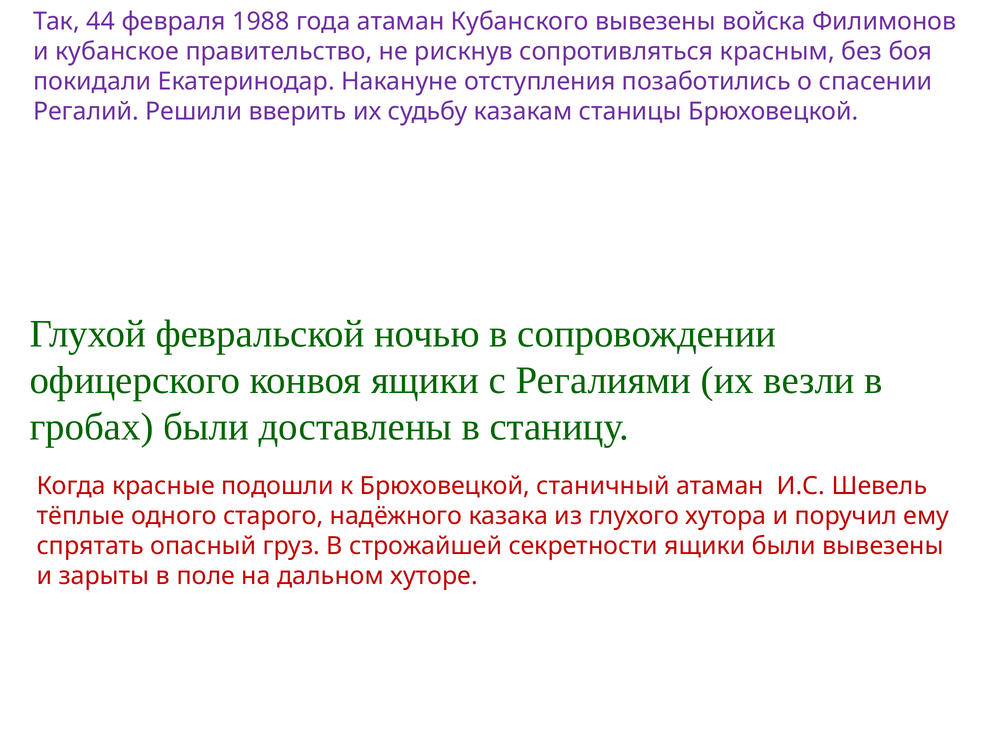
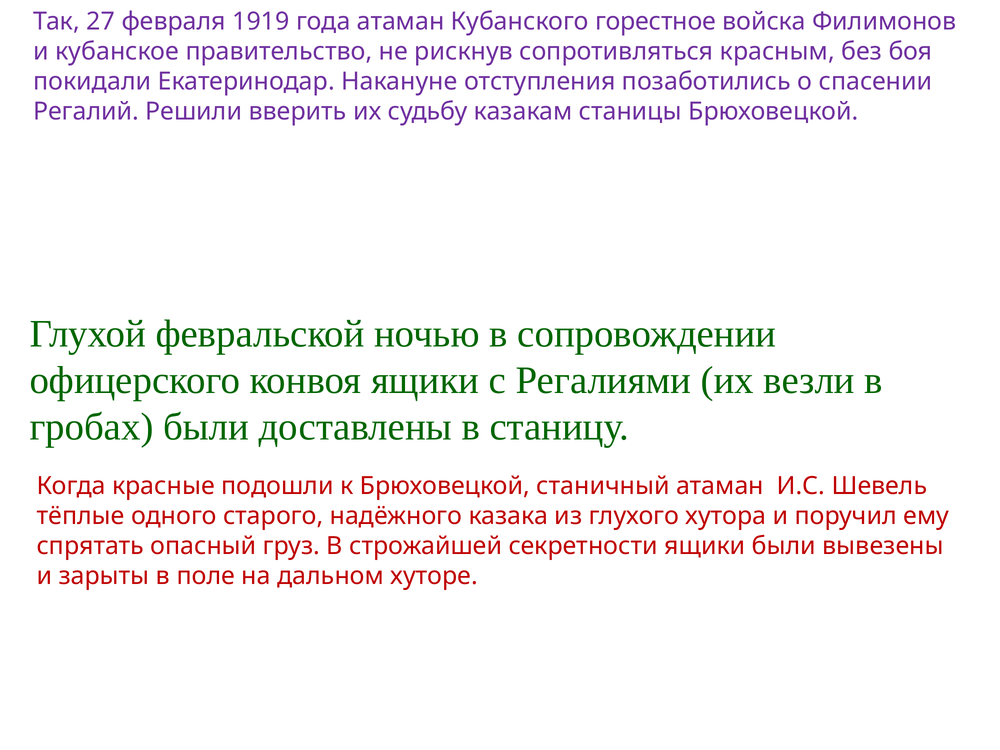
44: 44 -> 27 (101, 22)
1988: 1988 -> 1919 (261, 22)
Кубанского вывезены: вывезены -> горестное (656, 22)
